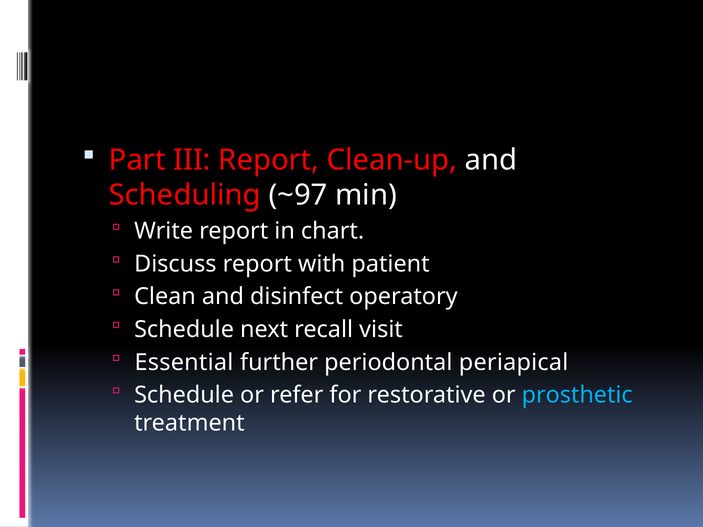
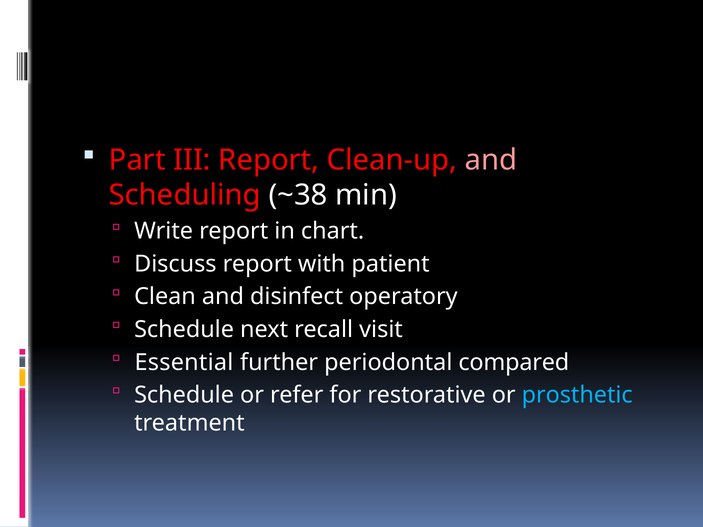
and colour: white -> pink (491, 160)
~97: ~97 -> ~38 (298, 195)
periapical: periapical -> compared (514, 362)
